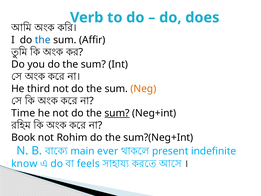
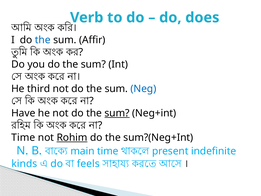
Neg colour: orange -> blue (143, 89)
Time: Time -> Have (23, 113)
Book: Book -> Time (23, 137)
Rohim underline: none -> present (72, 137)
main ever: ever -> time (108, 151)
know: know -> kinds (24, 163)
